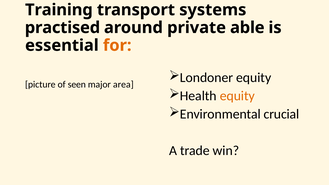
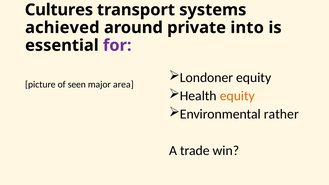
Training: Training -> Cultures (59, 10)
practised: practised -> achieved (62, 28)
able: able -> into (247, 28)
for colour: orange -> purple (117, 45)
crucial: crucial -> rather (281, 114)
